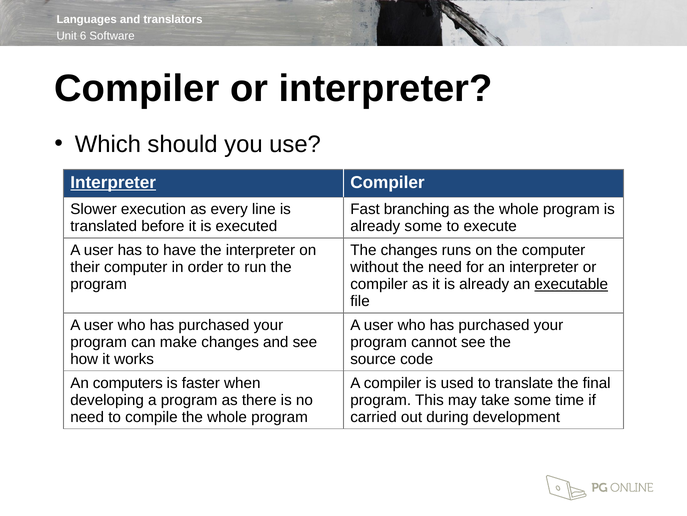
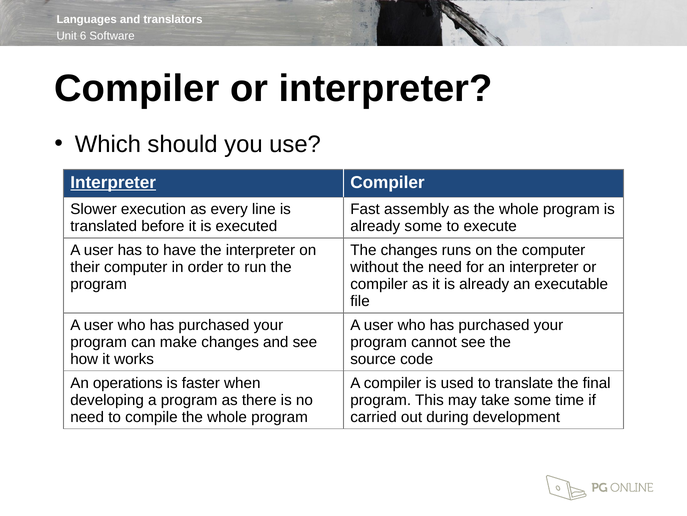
branching: branching -> assembly (417, 209)
executable underline: present -> none (571, 284)
computers: computers -> operations (128, 382)
